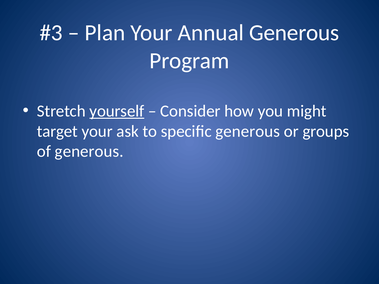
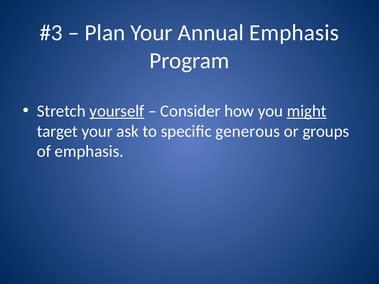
Annual Generous: Generous -> Emphasis (294, 33)
might underline: none -> present (307, 111)
of generous: generous -> emphasis (89, 152)
